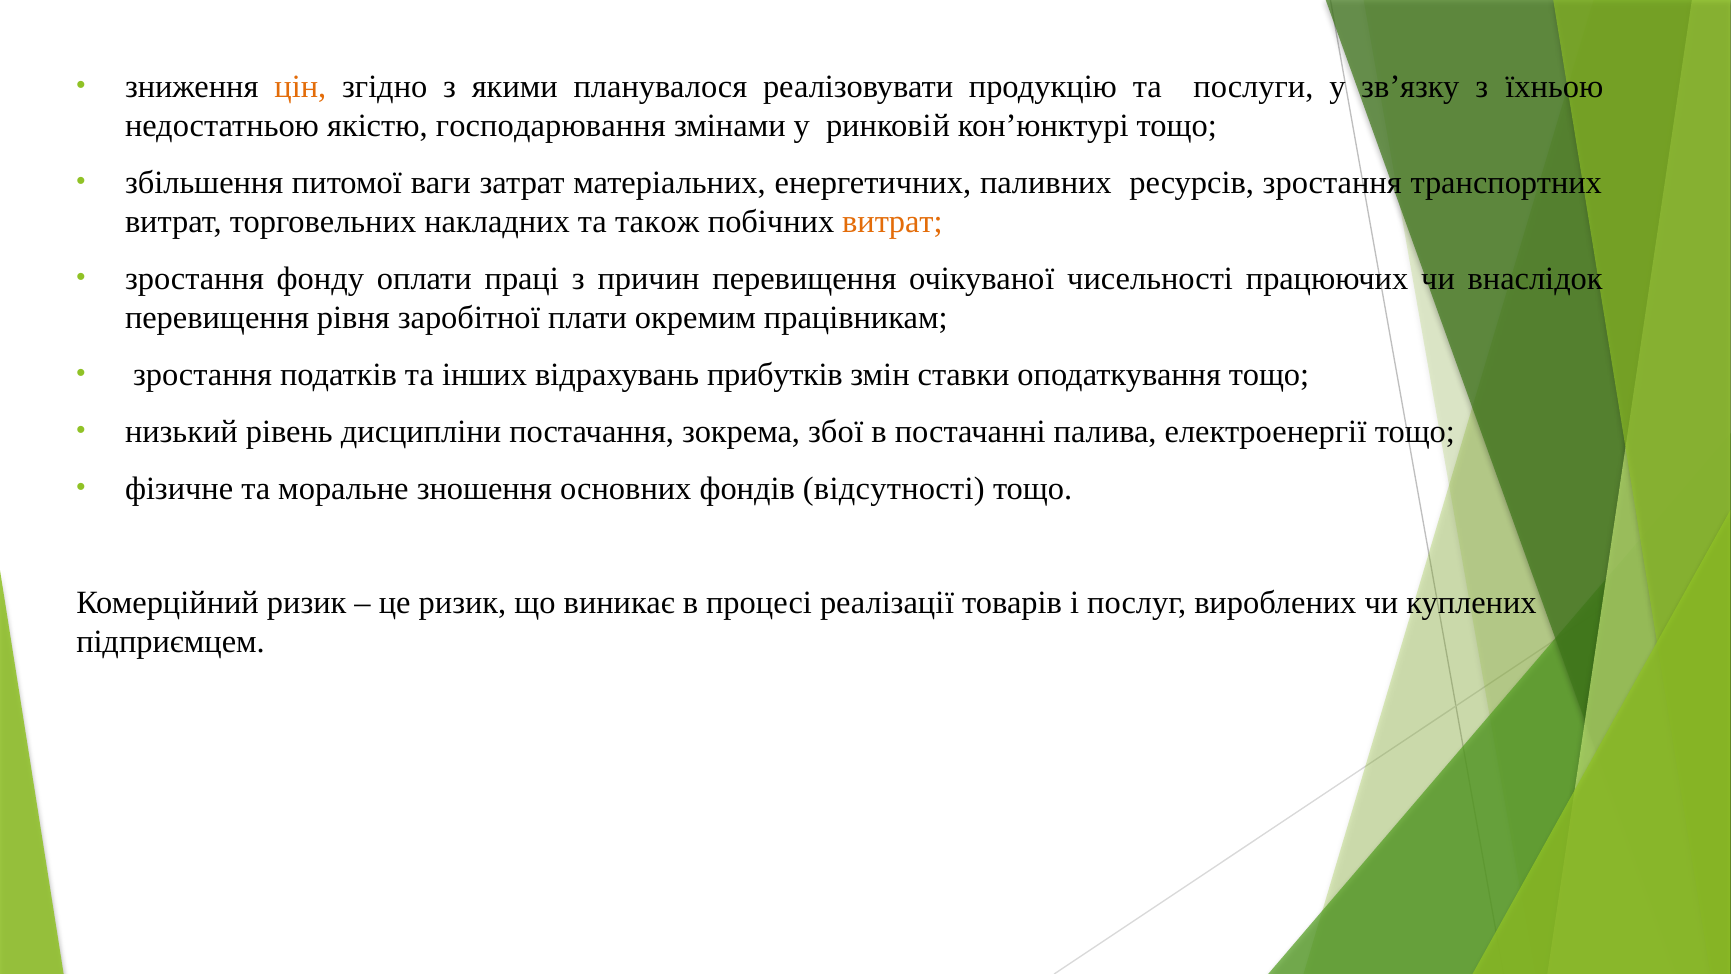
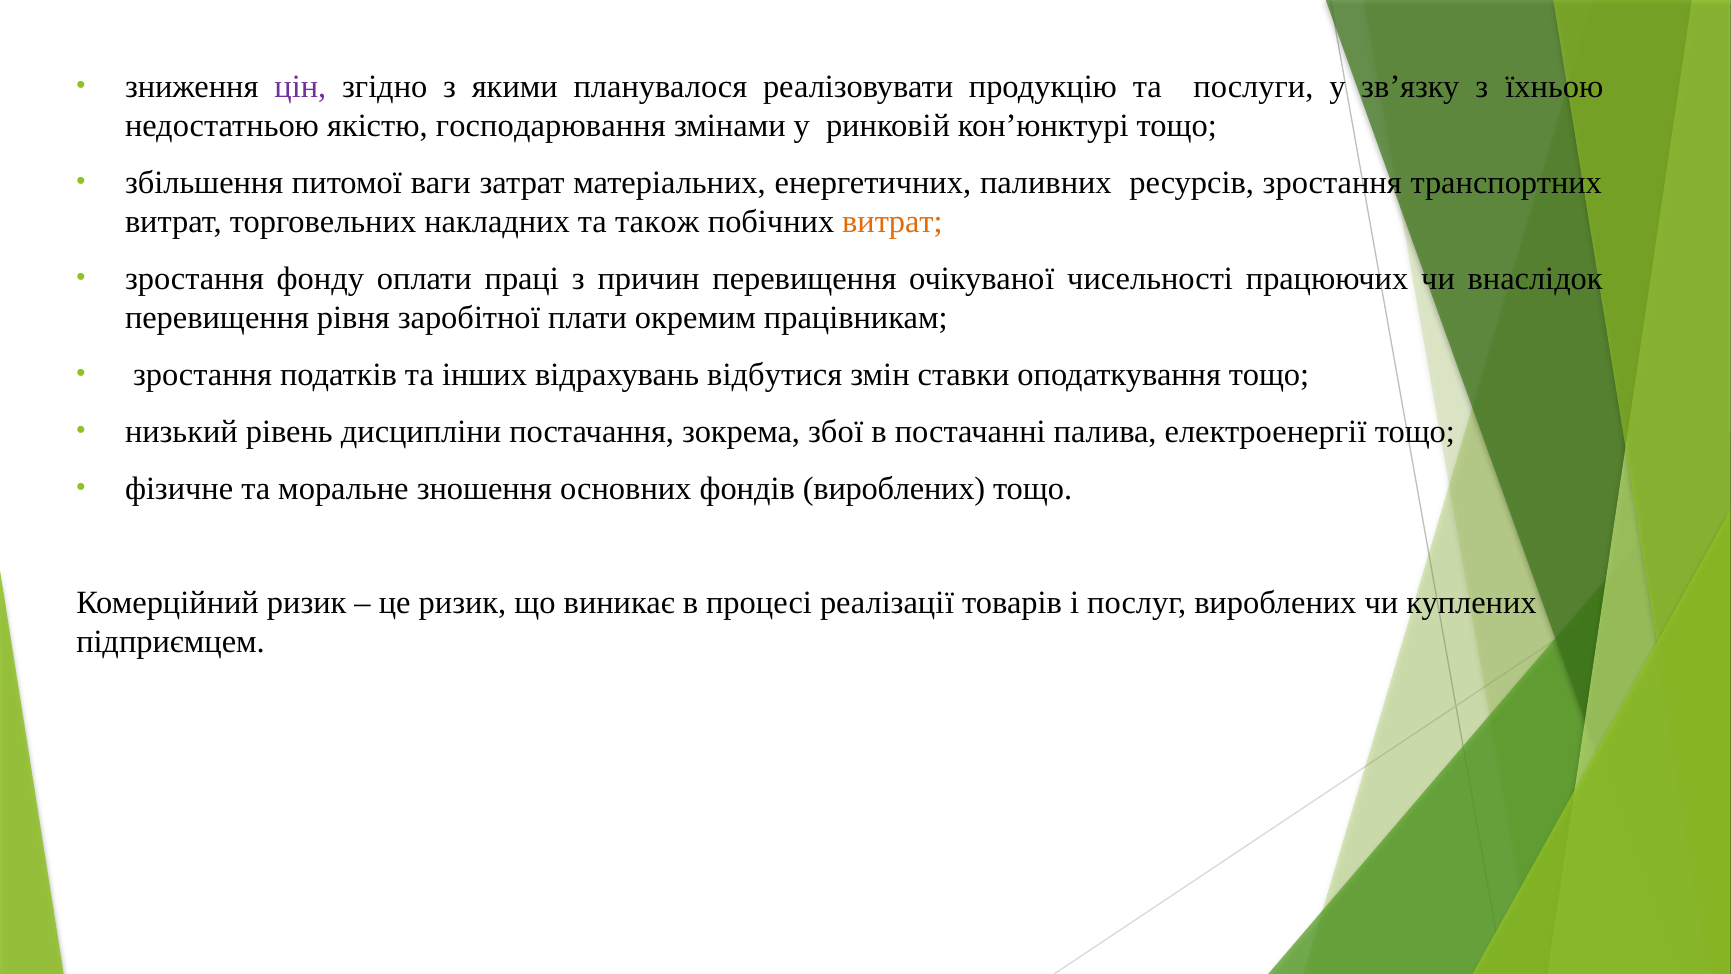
цін colour: orange -> purple (300, 87)
прибутків: прибутків -> відбутися (775, 375)
фондів відсутності: відсутності -> вироблених (894, 489)
